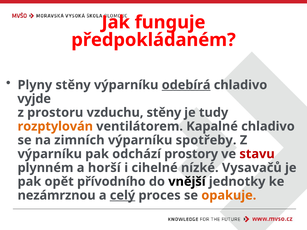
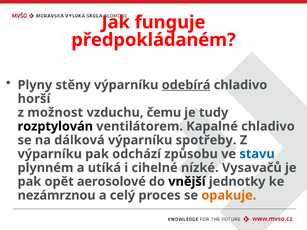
vyjde: vyjde -> horší (34, 99)
prostoru: prostoru -> možnost (55, 113)
vzduchu stěny: stěny -> čemu (164, 113)
rozptylován colour: orange -> black (55, 126)
zimních: zimních -> dálková (79, 140)
prostory: prostory -> způsobu (191, 154)
stavu colour: red -> blue (257, 154)
horší: horší -> utíká (104, 168)
přívodního: přívodního -> aerosolové (111, 182)
celý underline: present -> none (122, 196)
